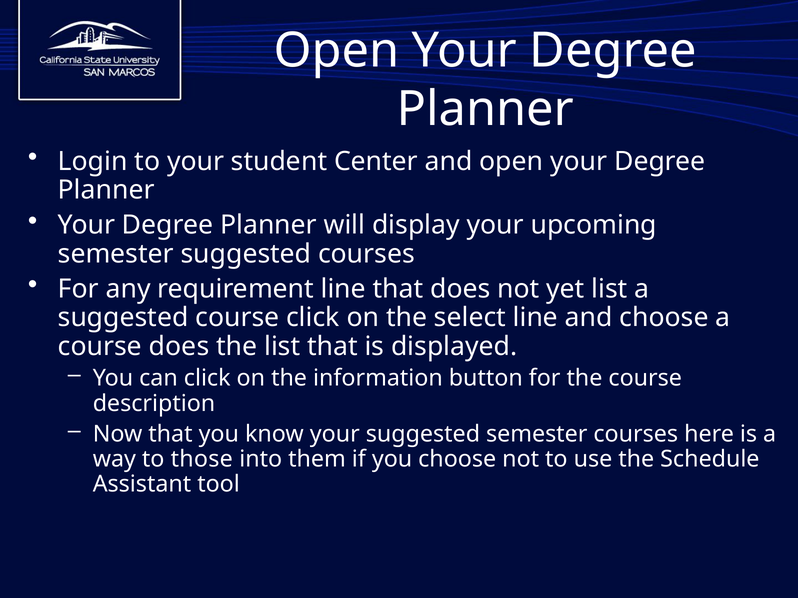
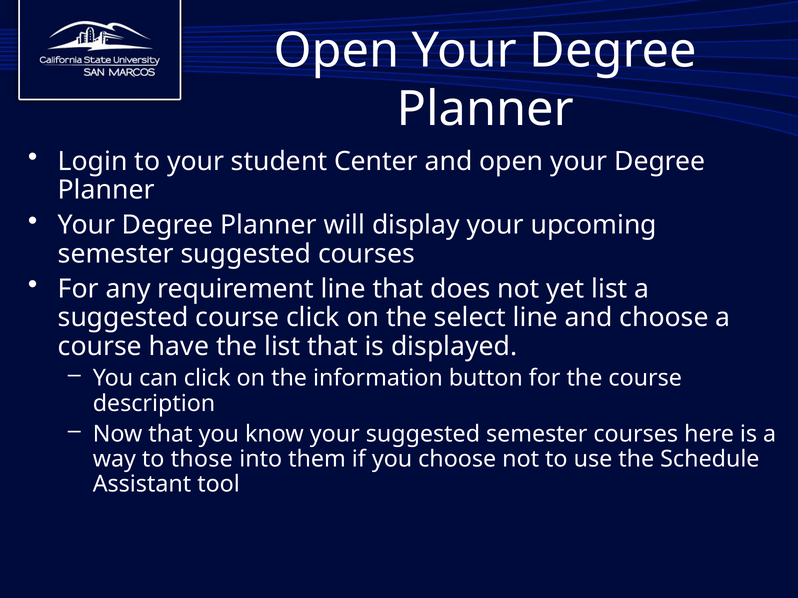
course does: does -> have (179, 347)
